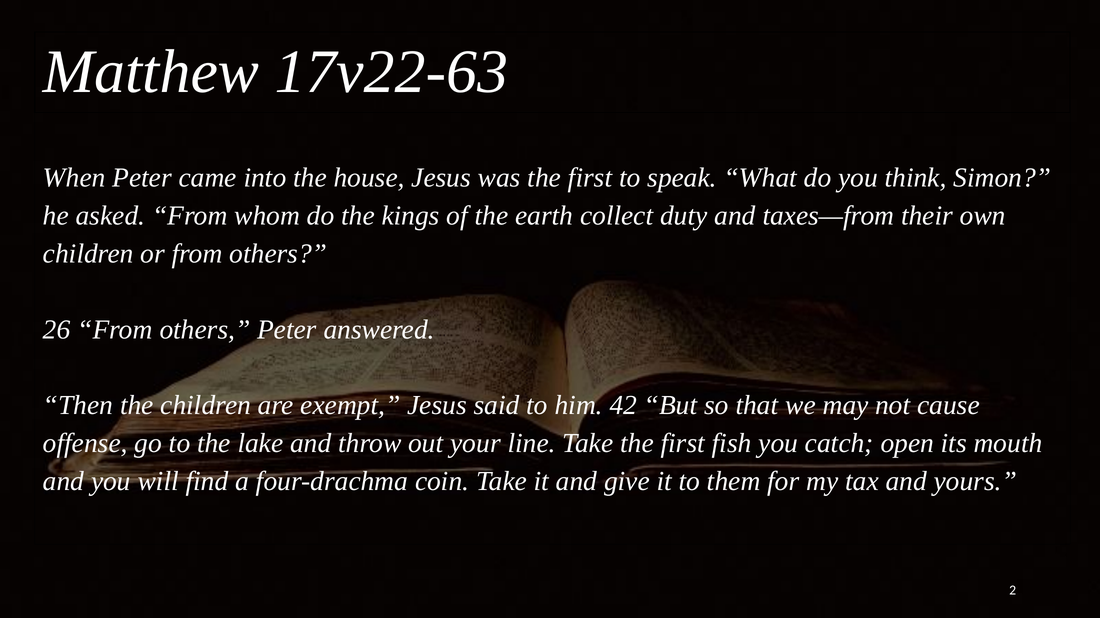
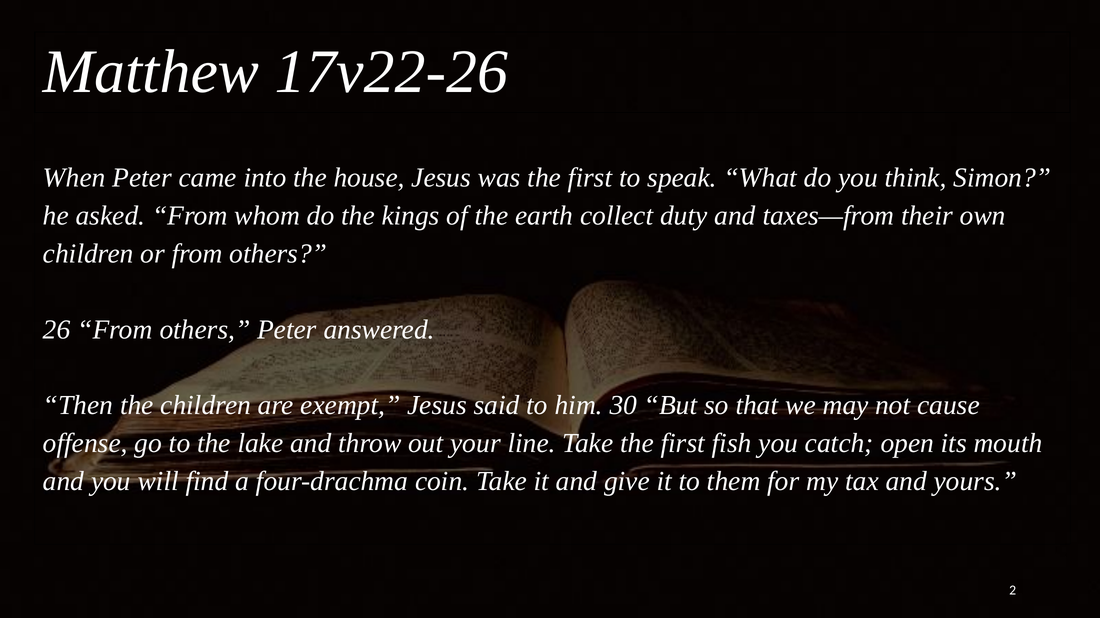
17v22-63: 17v22-63 -> 17v22-26 (391, 72)
42: 42 -> 30 (623, 406)
